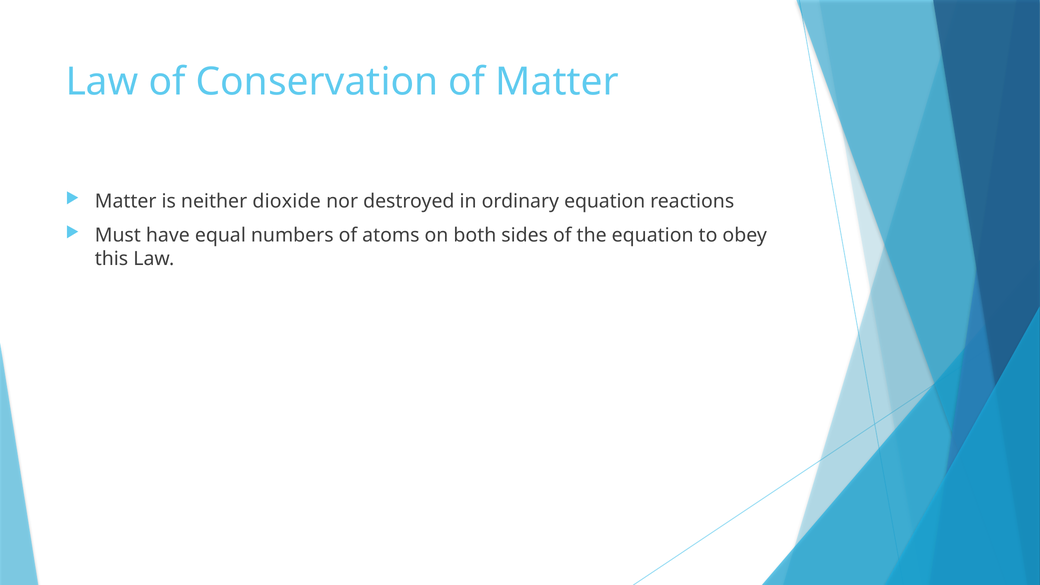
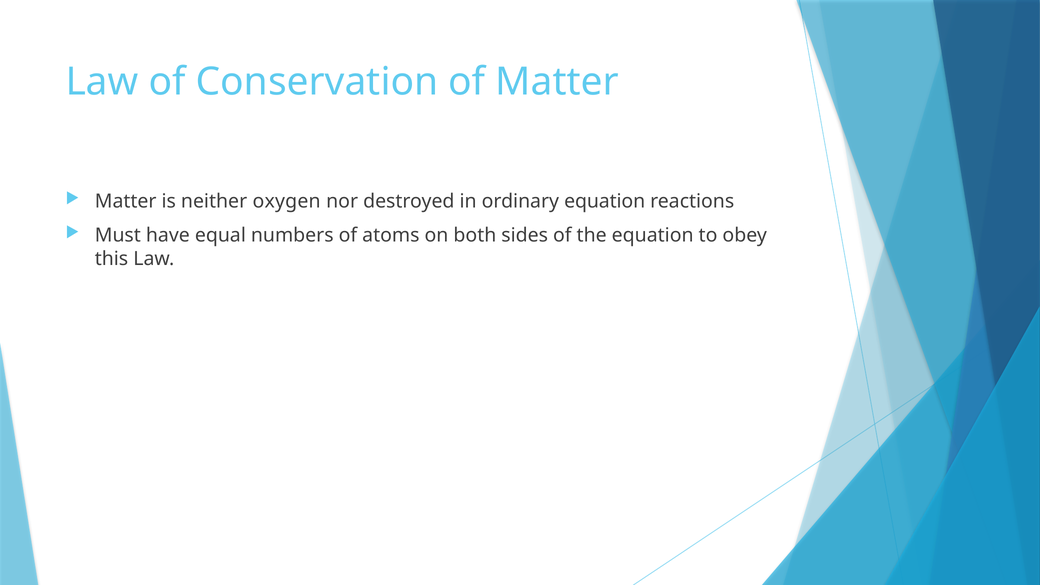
dioxide: dioxide -> oxygen (287, 201)
